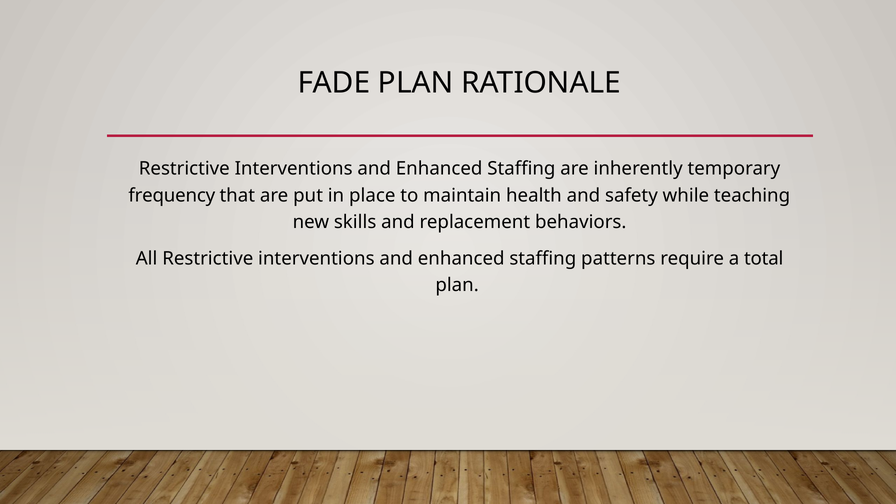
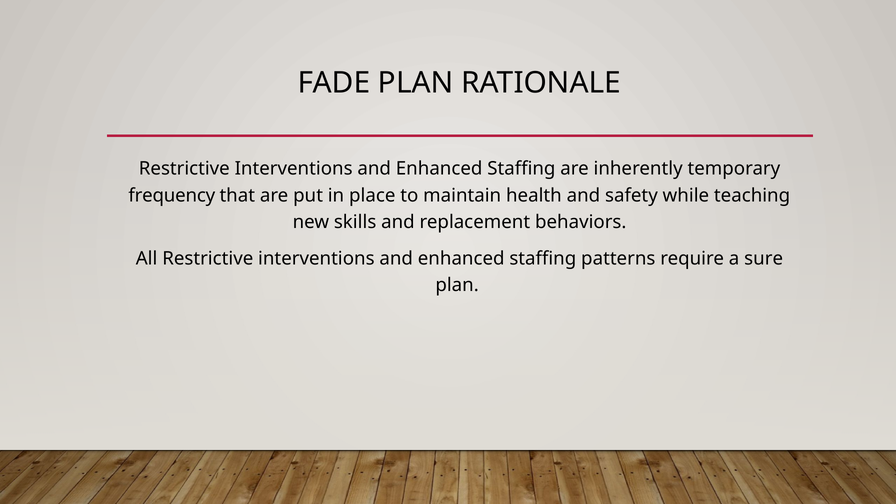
total: total -> sure (764, 258)
